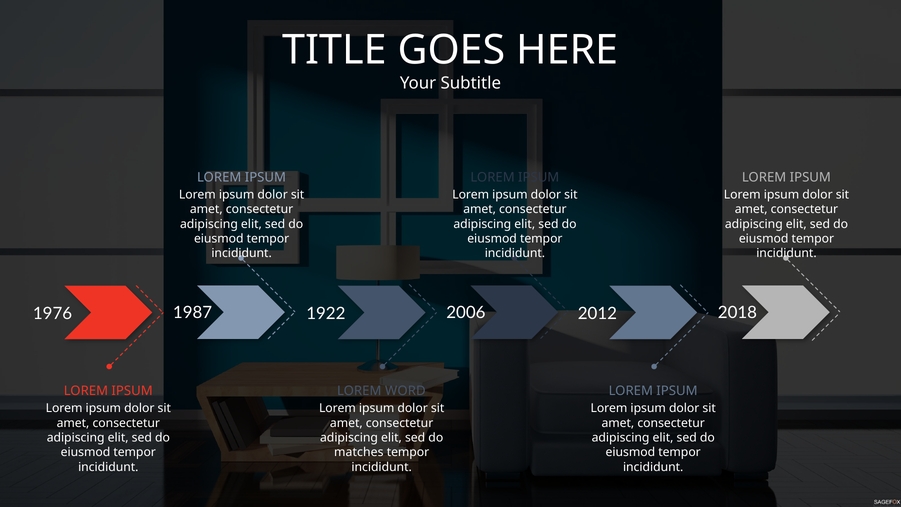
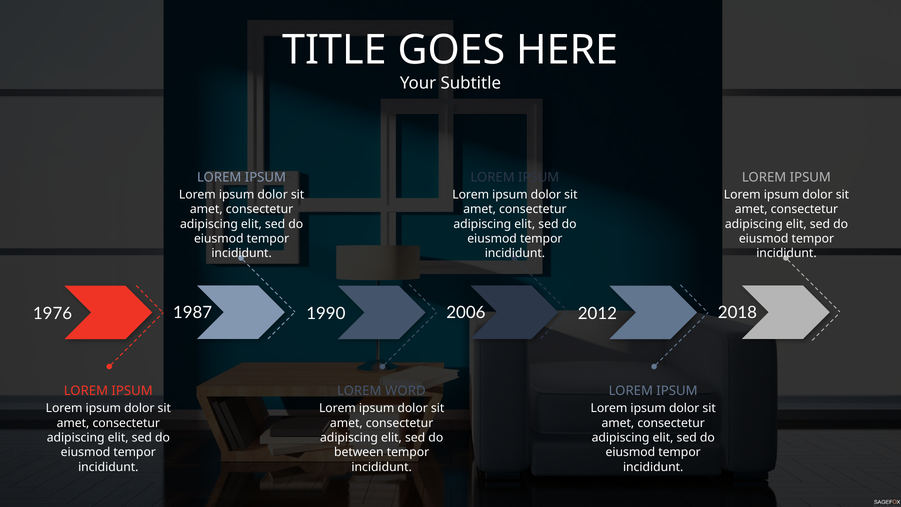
1922: 1922 -> 1990 (326, 313)
matches: matches -> between (359, 452)
